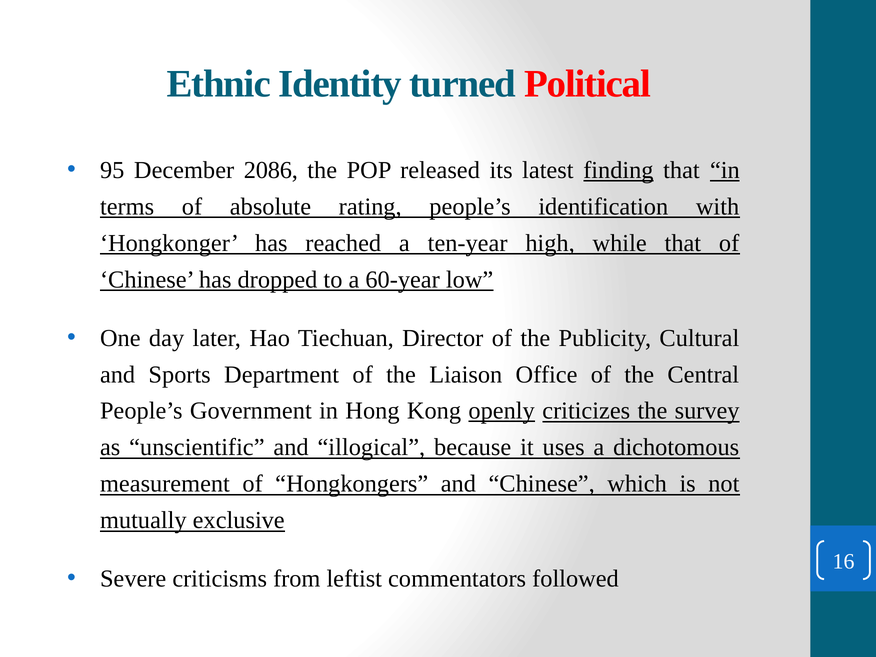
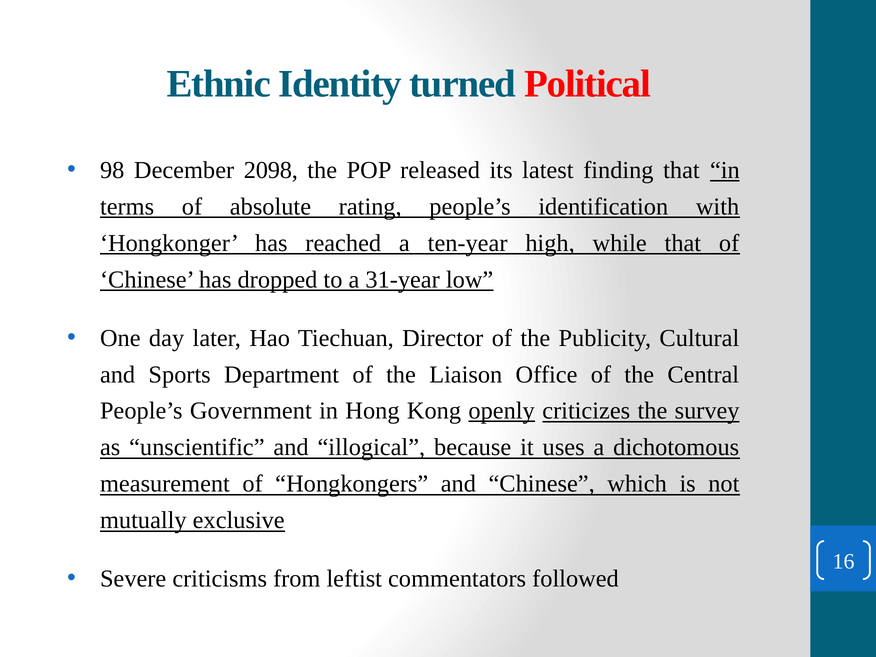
95: 95 -> 98 (112, 170)
2086: 2086 -> 2098 (271, 170)
finding underline: present -> none (618, 170)
60-year: 60-year -> 31-year (403, 280)
